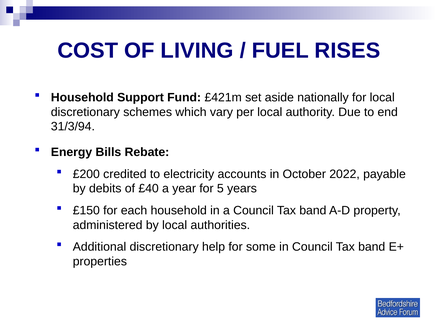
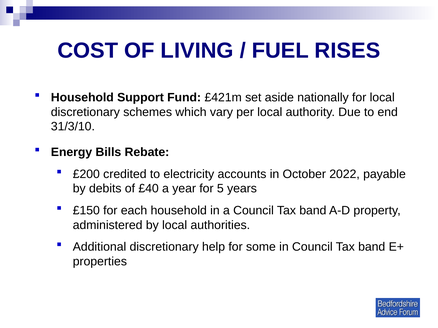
31/3/94: 31/3/94 -> 31/3/10 (73, 127)
